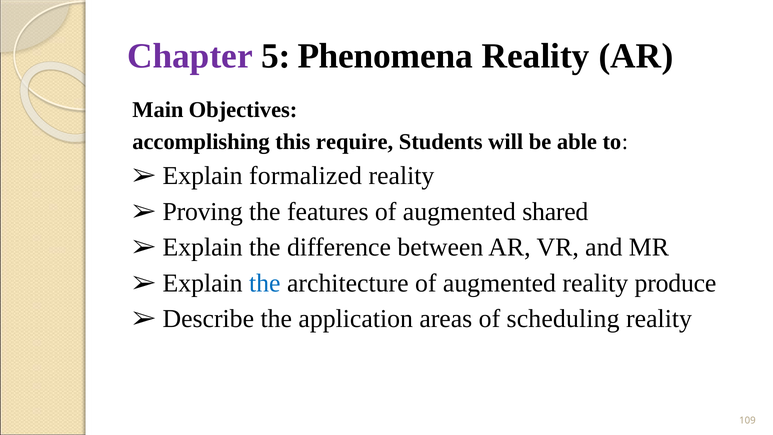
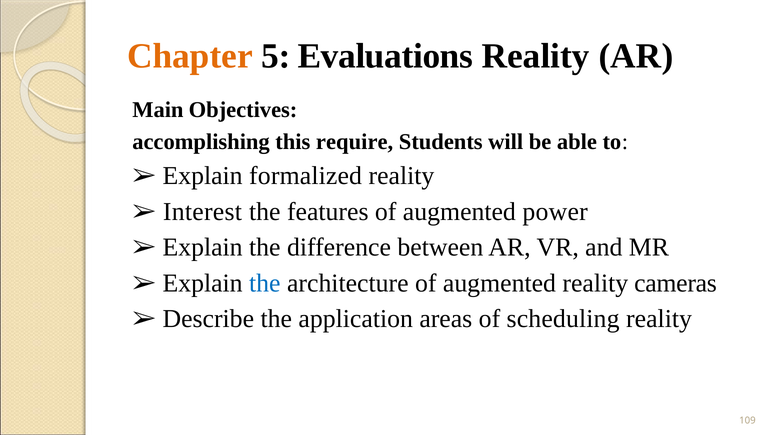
Chapter colour: purple -> orange (190, 56)
Phenomena: Phenomena -> Evaluations (385, 56)
Proving: Proving -> Interest (202, 212)
shared: shared -> power (555, 212)
produce: produce -> cameras (676, 283)
